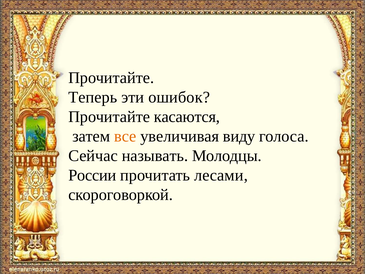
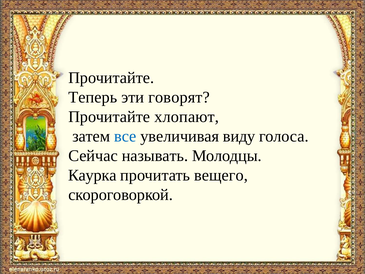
ошибок: ошибок -> говорят (179, 97)
касаются: касаются -> хлопают (187, 117)
все colour: orange -> blue (125, 136)
России: России -> Каурка (92, 175)
лесами: лесами -> вещего (221, 175)
